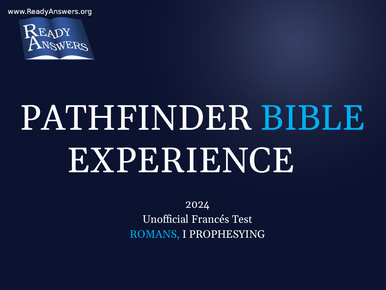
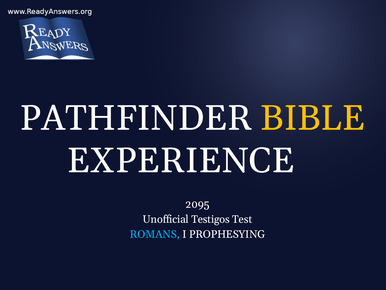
BIBLE colour: light blue -> yellow (313, 118)
2024: 2024 -> 2095 (198, 204)
Francés: Francés -> Testigos (210, 219)
